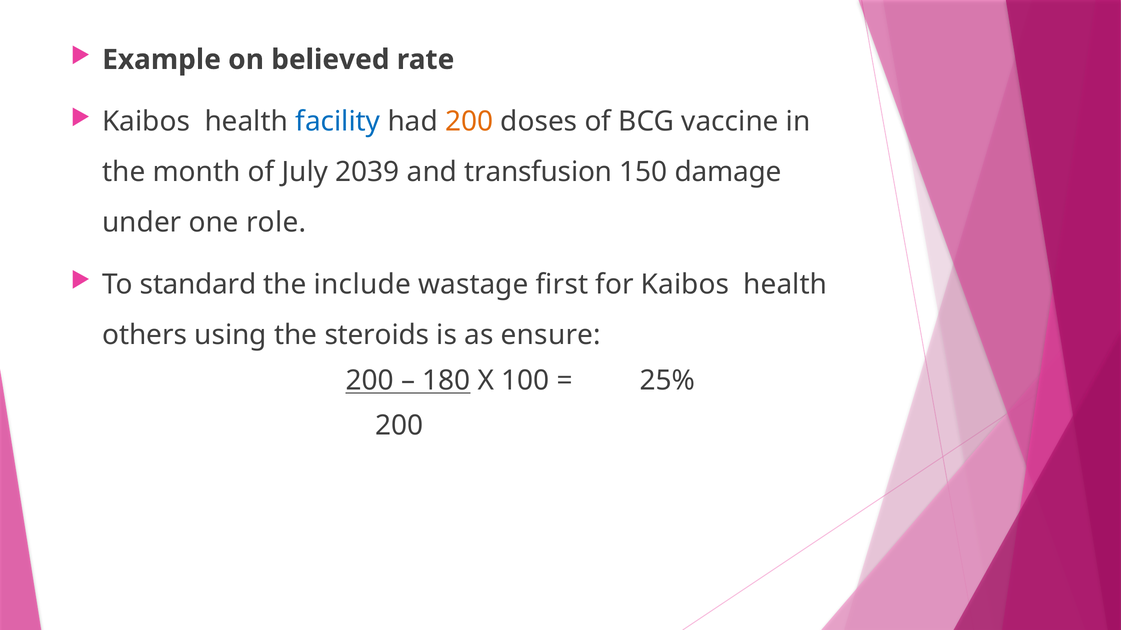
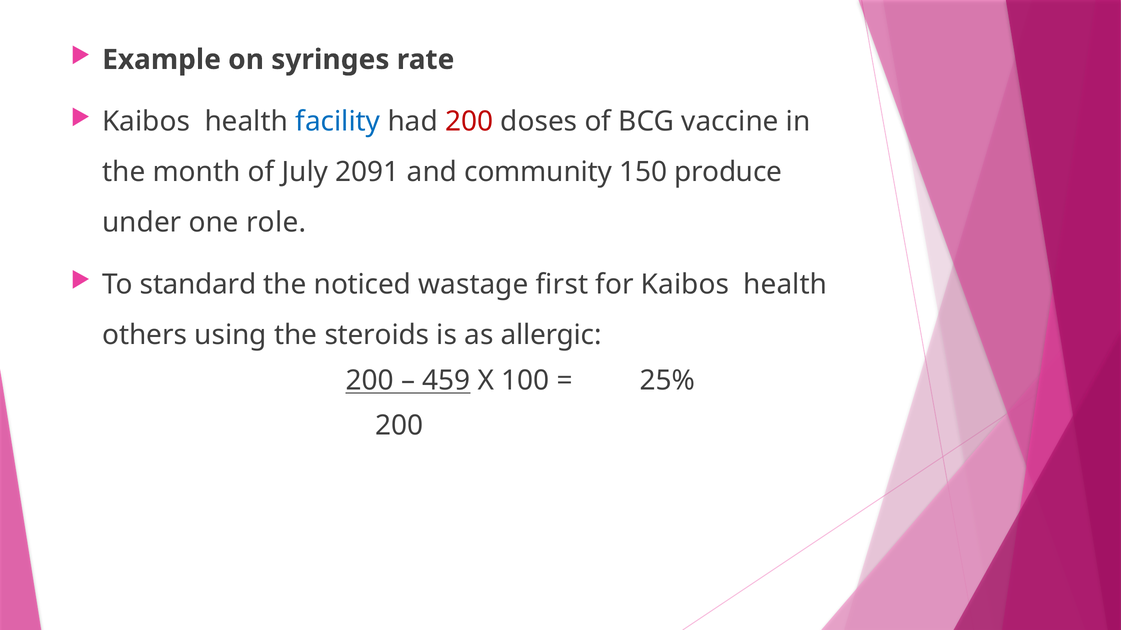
believed: believed -> syringes (330, 60)
200 colour: orange -> red (469, 122)
2039: 2039 -> 2091 (367, 172)
transfusion: transfusion -> community (538, 172)
damage: damage -> produce (728, 172)
include: include -> noticed (363, 285)
ensure: ensure -> allergic (551, 335)
180: 180 -> 459 (446, 381)
